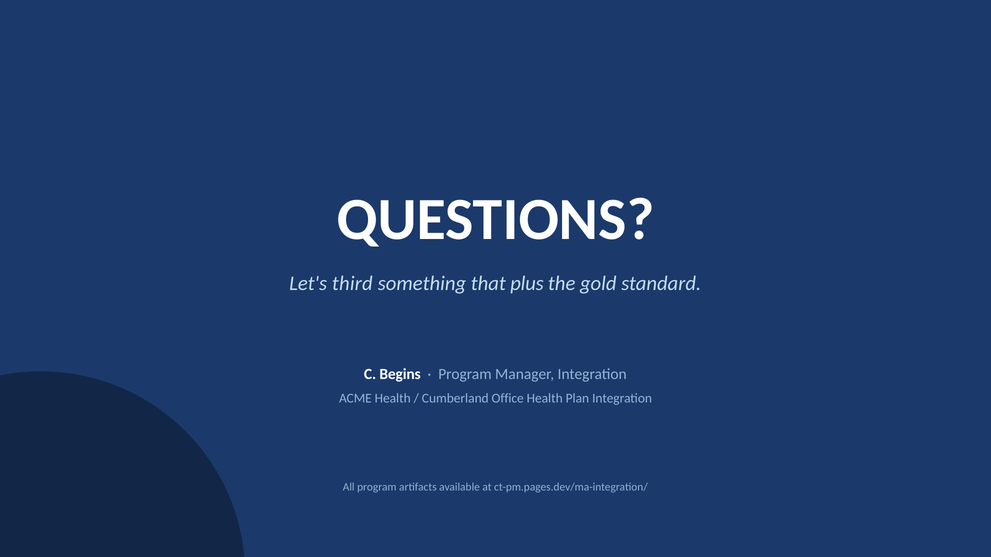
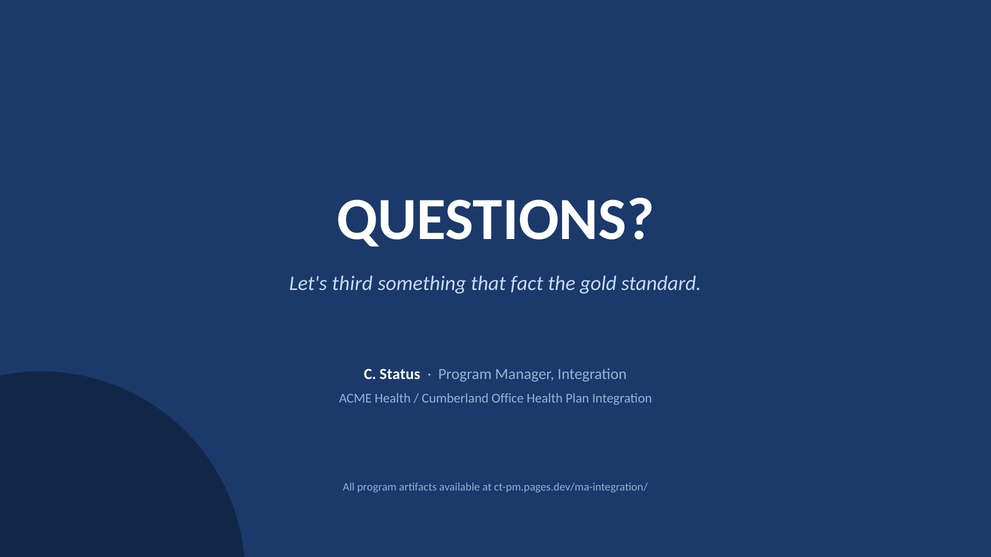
plus: plus -> fact (527, 284)
Begins: Begins -> Status (400, 375)
